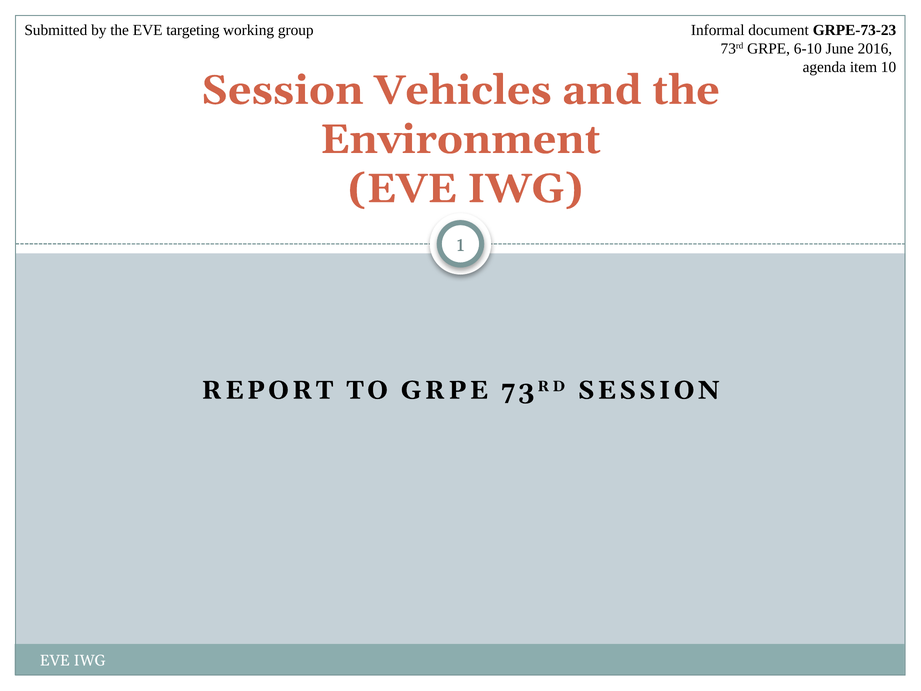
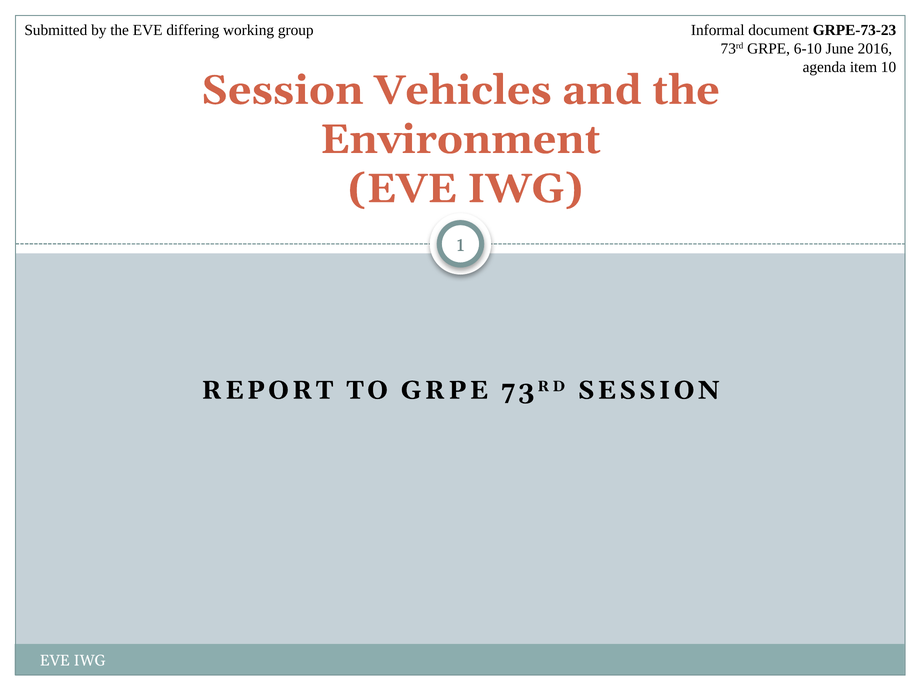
targeting: targeting -> differing (193, 30)
